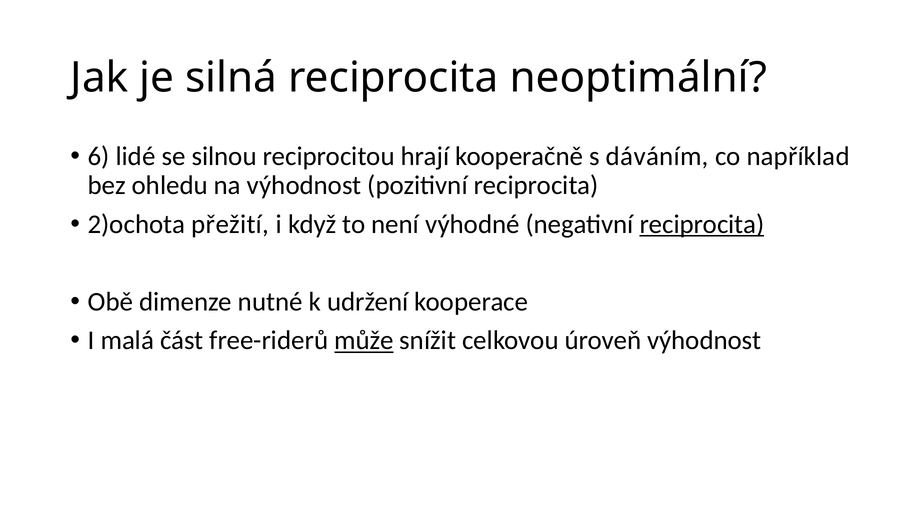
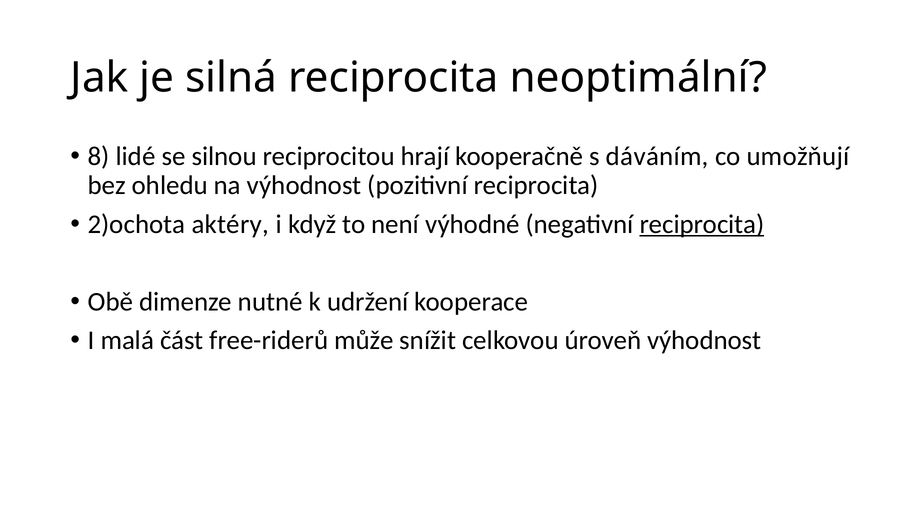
6: 6 -> 8 (99, 156)
například: například -> umožňují (798, 156)
přežití: přežití -> aktéry (230, 224)
může underline: present -> none (364, 340)
